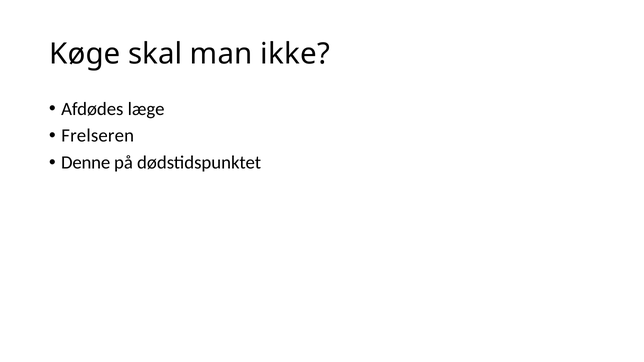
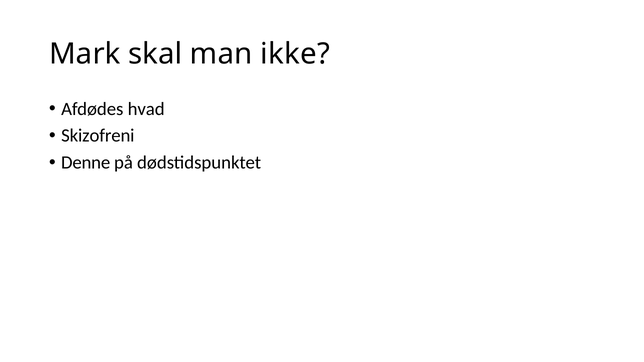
Køge: Køge -> Mark (85, 54)
læge: læge -> hvad (146, 109)
Frelseren: Frelseren -> Skizofreni (98, 136)
